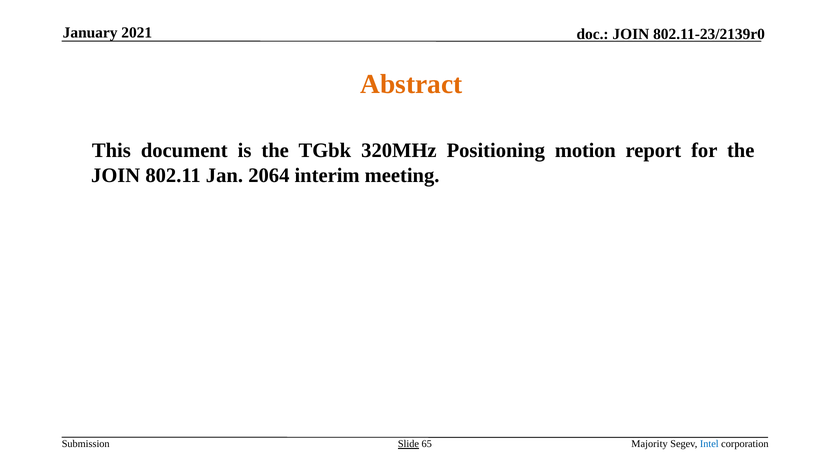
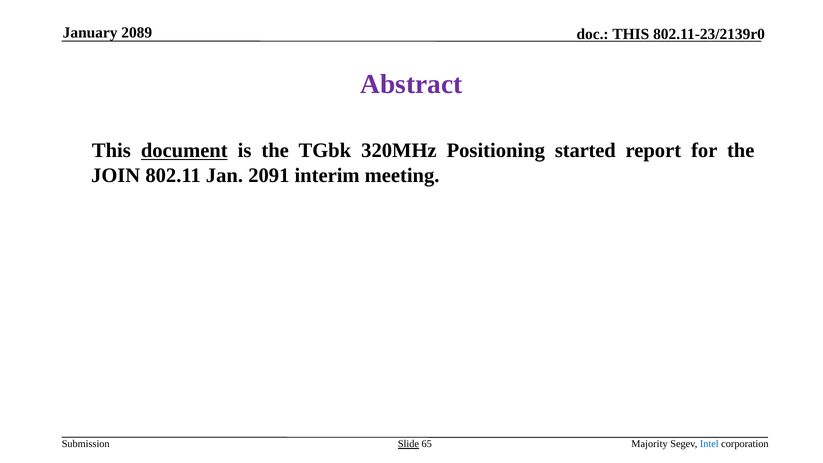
2021: 2021 -> 2089 (137, 33)
JOIN: JOIN -> THIS (631, 34)
Abstract colour: orange -> purple (411, 84)
document underline: none -> present (184, 151)
motion: motion -> started (585, 151)
2064: 2064 -> 2091 (269, 175)
